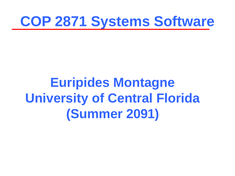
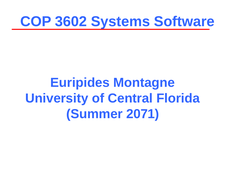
2871: 2871 -> 3602 (71, 22)
2091: 2091 -> 2071 (143, 114)
